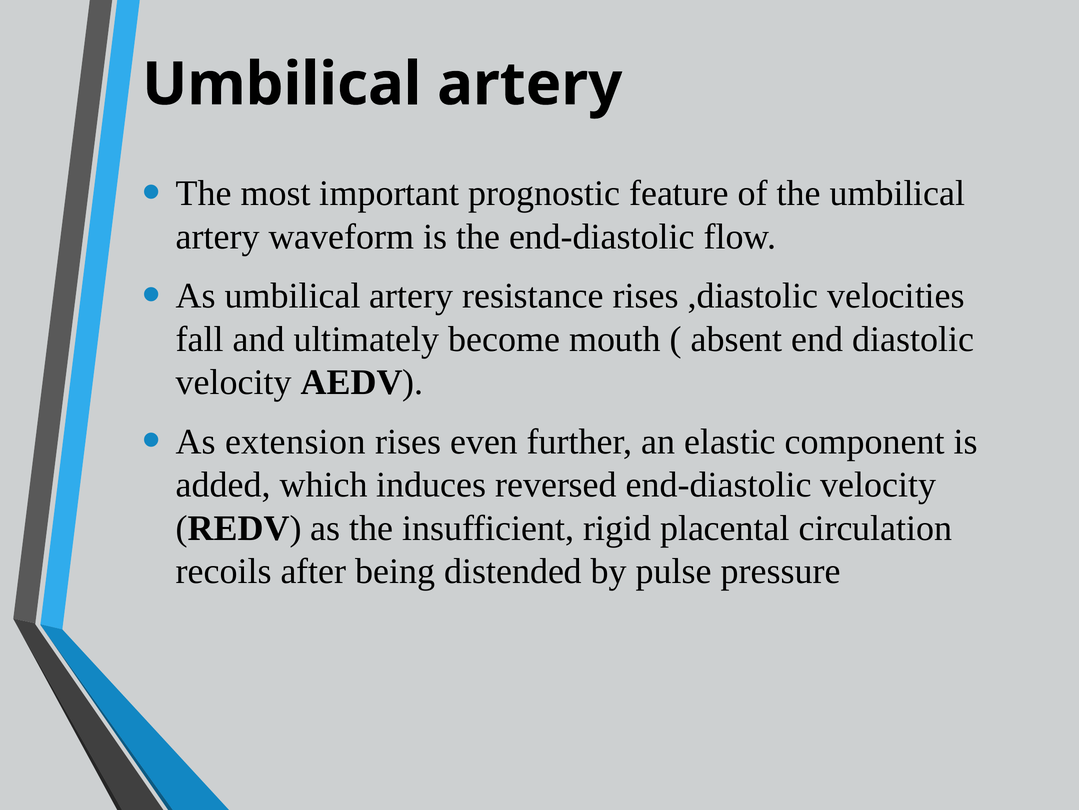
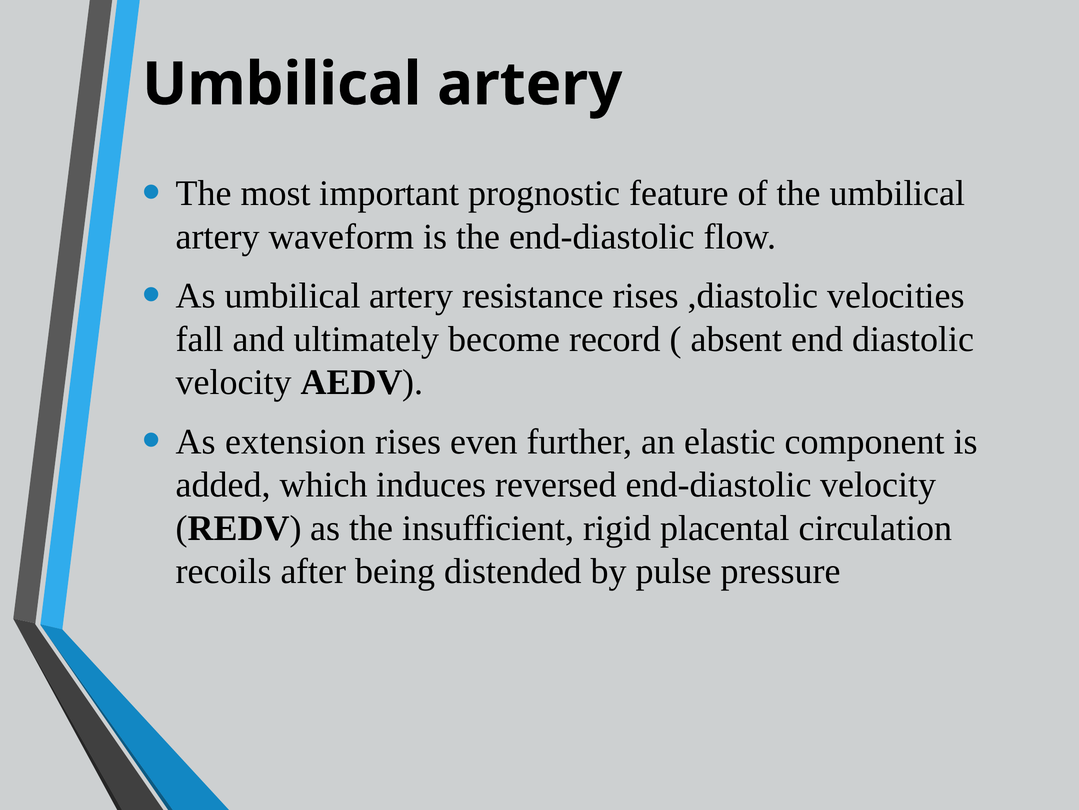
mouth: mouth -> record (615, 339)
